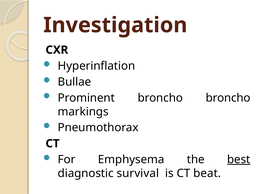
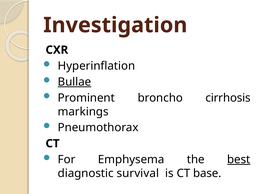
Bullae underline: none -> present (75, 82)
broncho broncho: broncho -> cirrhosis (228, 98)
beat: beat -> base (207, 174)
